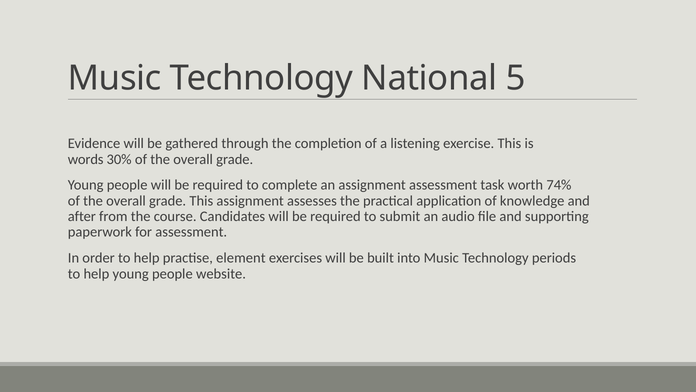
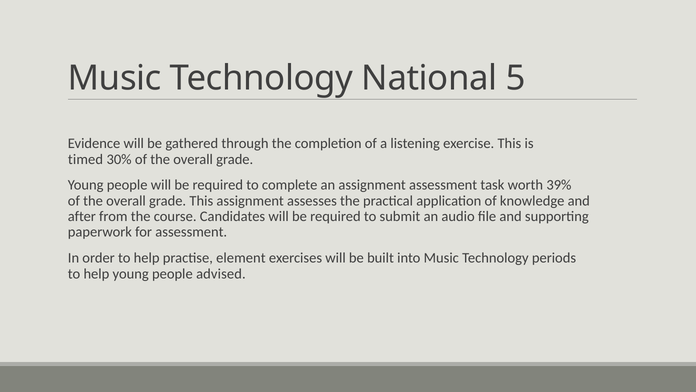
words: words -> timed (86, 159)
74%: 74% -> 39% (559, 185)
website: website -> advised (221, 273)
